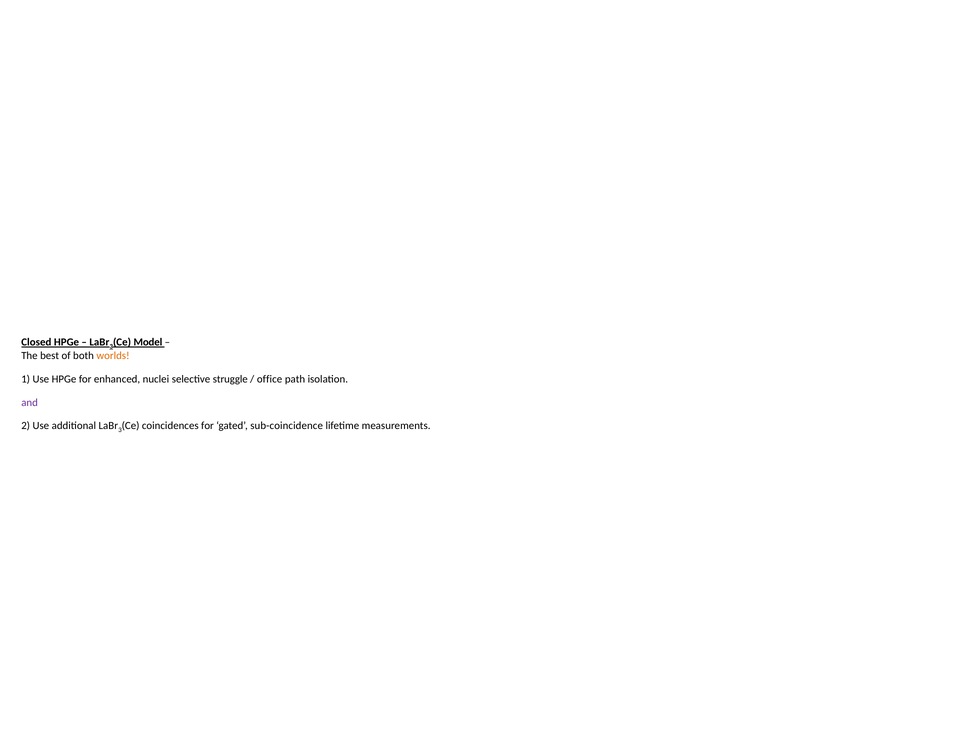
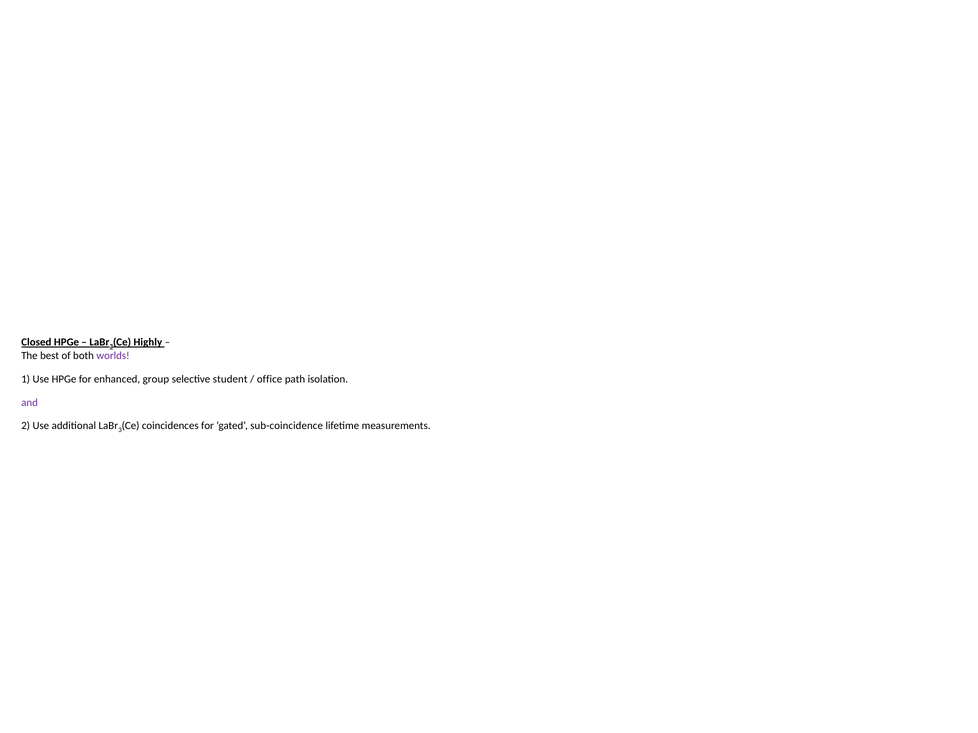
Model: Model -> Highly (148, 342)
worlds colour: orange -> purple (113, 356)
nuclei: nuclei -> group (156, 379)
struggle: struggle -> student (230, 379)
